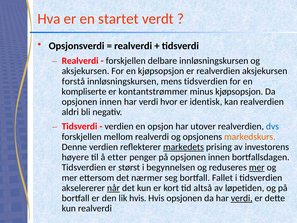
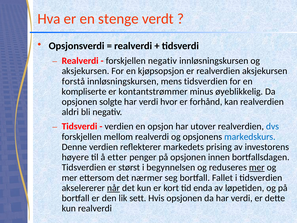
startet: startet -> stenge (118, 19)
forskjellen delbare: delbare -> negativ (162, 61)
minus kjøpsopsjon: kjøpsopsjon -> øyeblikkelig (239, 91)
innen: innen -> solgte (111, 102)
identisk: identisk -> forhånd (206, 102)
markedskurs colour: orange -> blue (250, 137)
markedets underline: present -> none (184, 147)
altså: altså -> enda (203, 188)
lik hvis: hvis -> sett (138, 198)
verdi underline: present -> none (242, 198)
